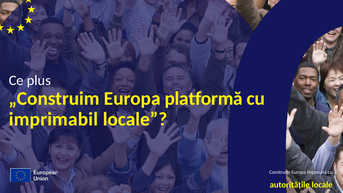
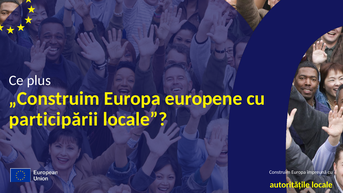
platformă: platformă -> europene (204, 98)
imprimabil: imprimabil -> participării (53, 119)
